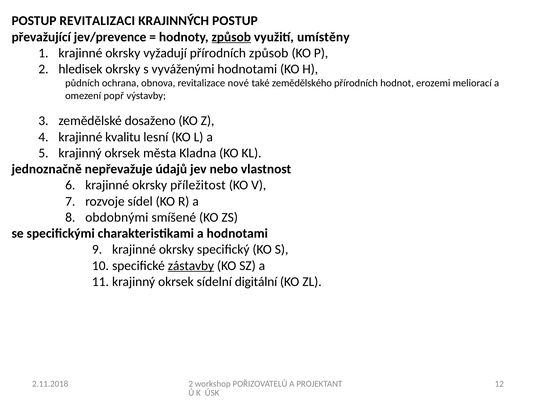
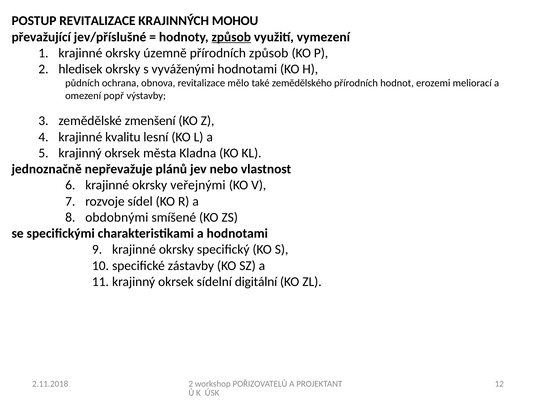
POSTUP REVITALIZACI: REVITALIZACI -> REVITALIZACE (97, 21)
KRAJINNÝCH POSTUP: POSTUP -> MOHOU (235, 21)
jev/prevence: jev/prevence -> jev/příslušné (110, 37)
umístěny: umístěny -> vymezení (323, 37)
vyžadují: vyžadují -> územně (165, 53)
nové: nové -> mělo (238, 83)
dosaženo: dosaženo -> zmenšení (150, 121)
údajů: údajů -> plánů (171, 169)
příležitost: příležitost -> veřejnými (198, 185)
zástavby underline: present -> none (191, 266)
